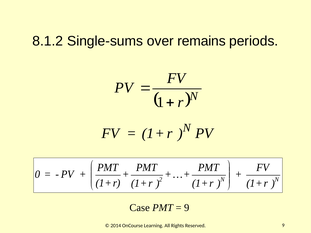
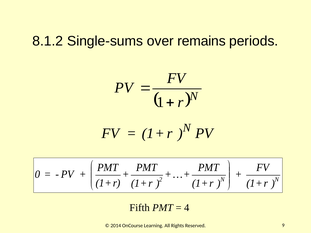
Case: Case -> Fifth (140, 208)
9: 9 -> 4 (187, 208)
